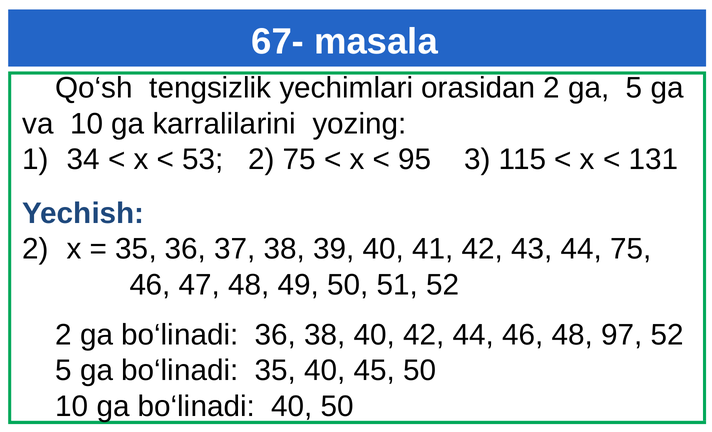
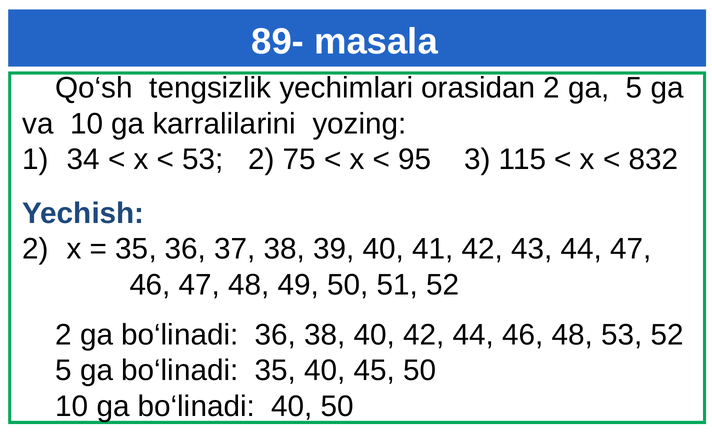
67-: 67- -> 89- (278, 42)
131: 131 -> 832 (653, 159)
44 75: 75 -> 47 (631, 249)
48 97: 97 -> 53 (622, 335)
